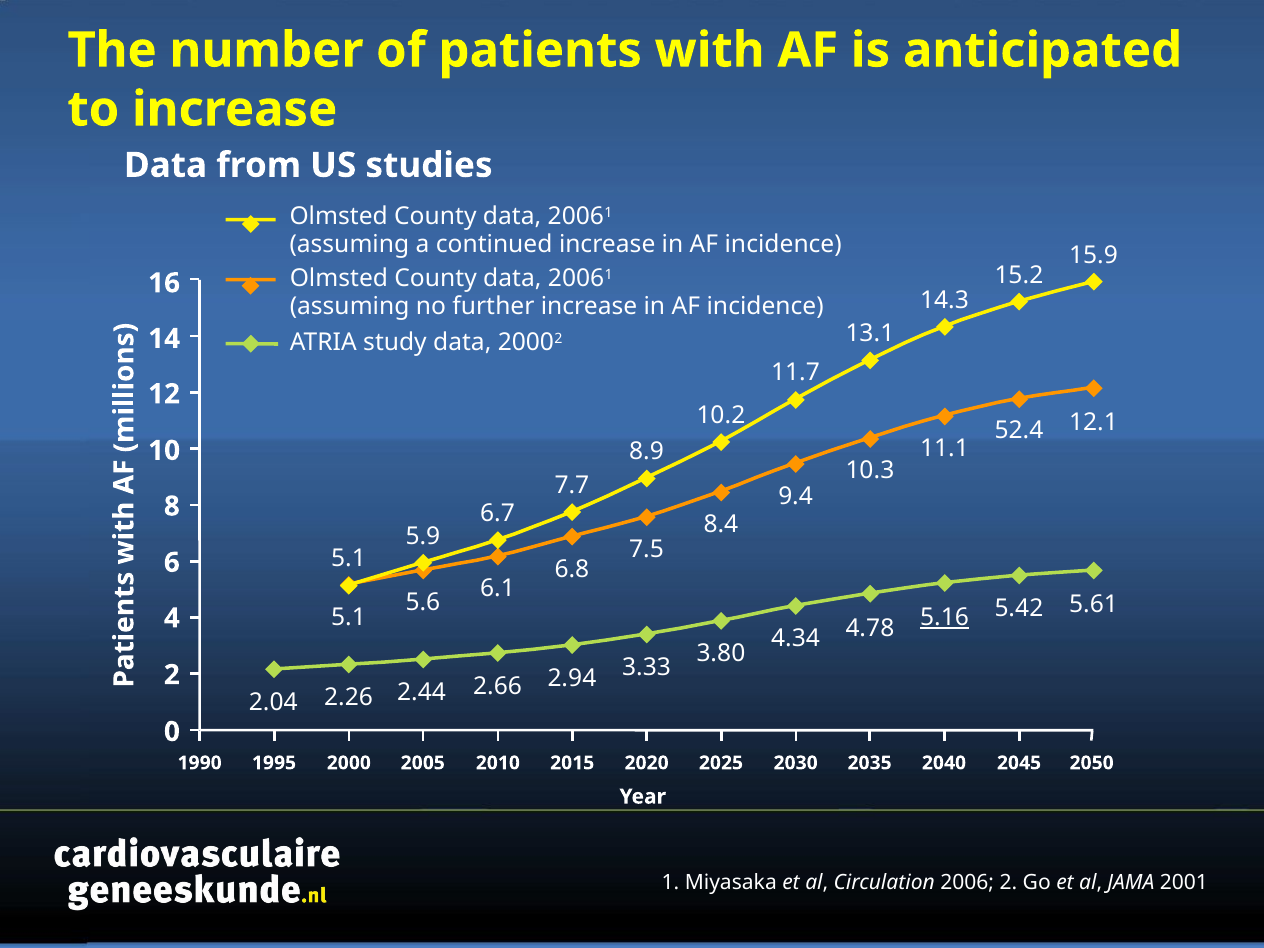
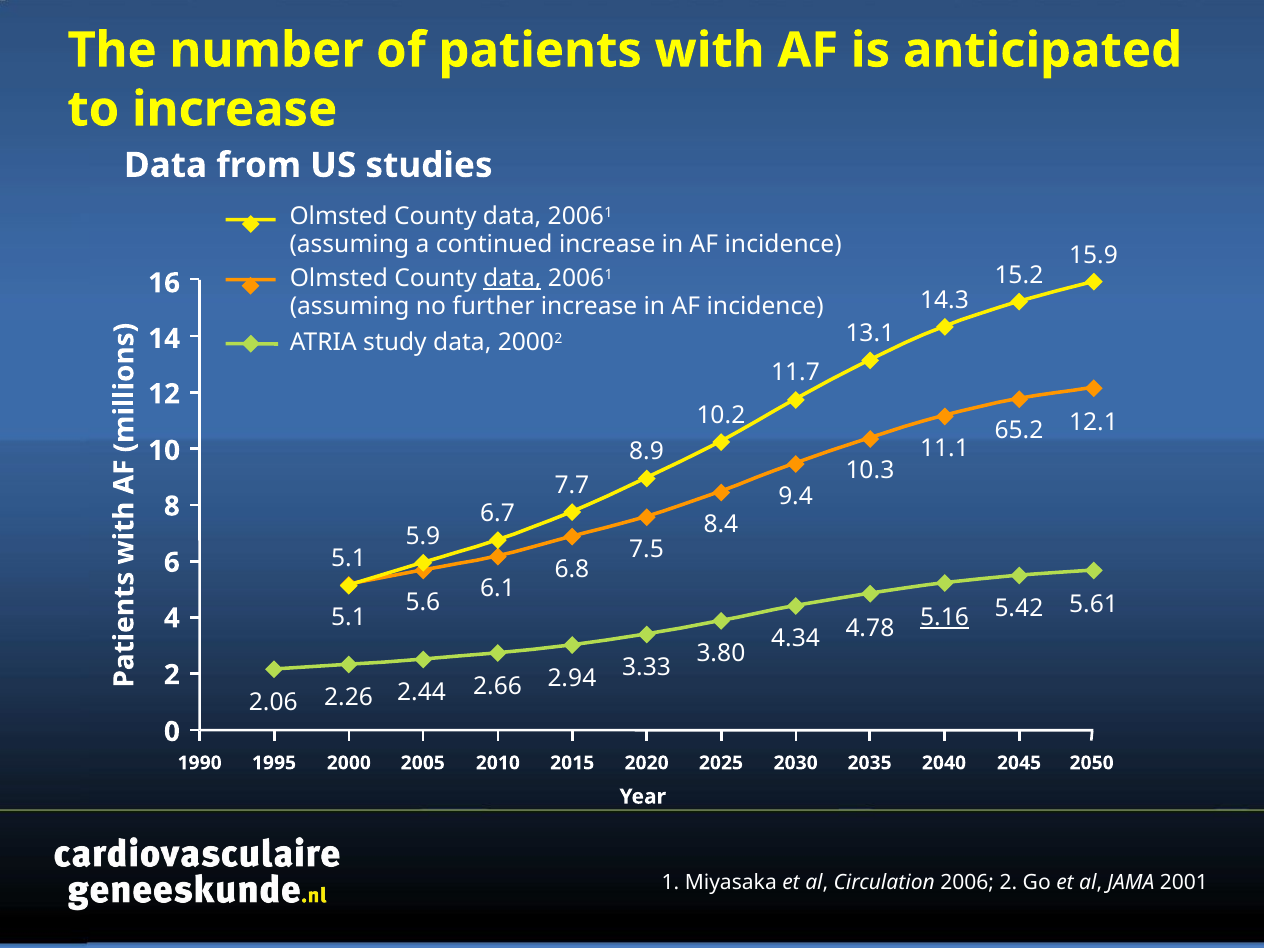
data underline: none -> present (512, 278)
52.4: 52.4 -> 65.2 (1019, 431)
2.04: 2.04 -> 2.06 (273, 703)
